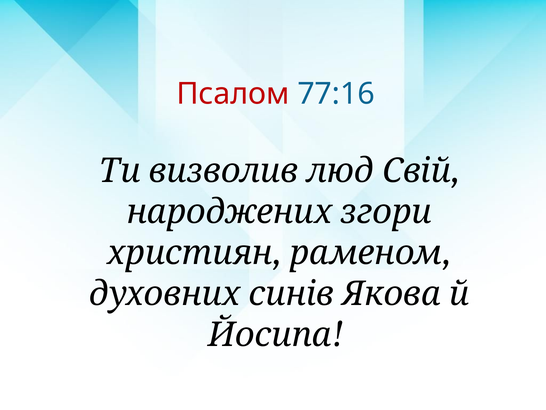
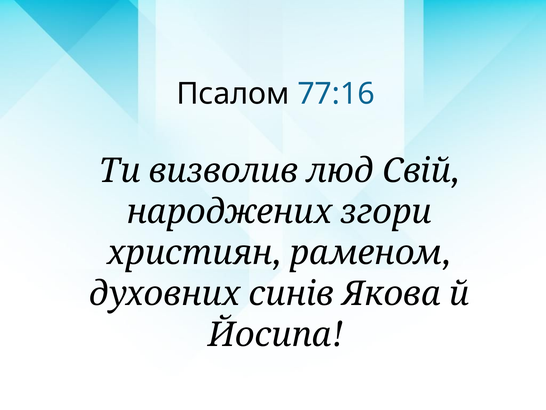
Псалом colour: red -> black (233, 94)
